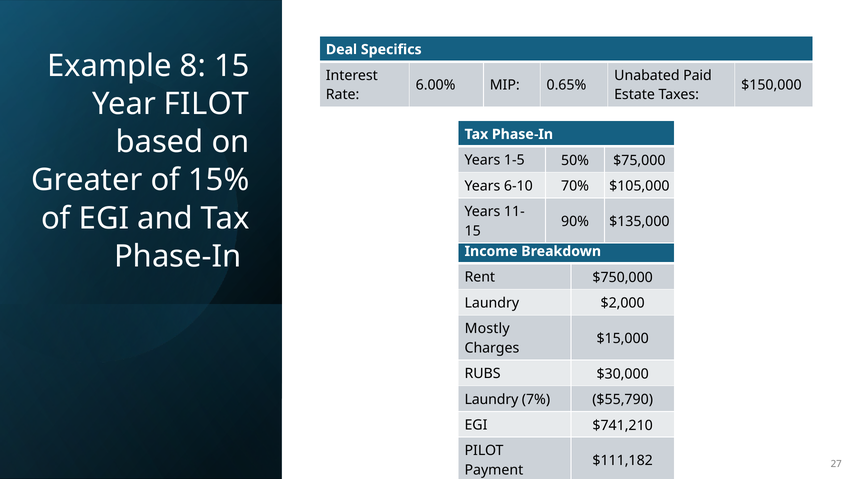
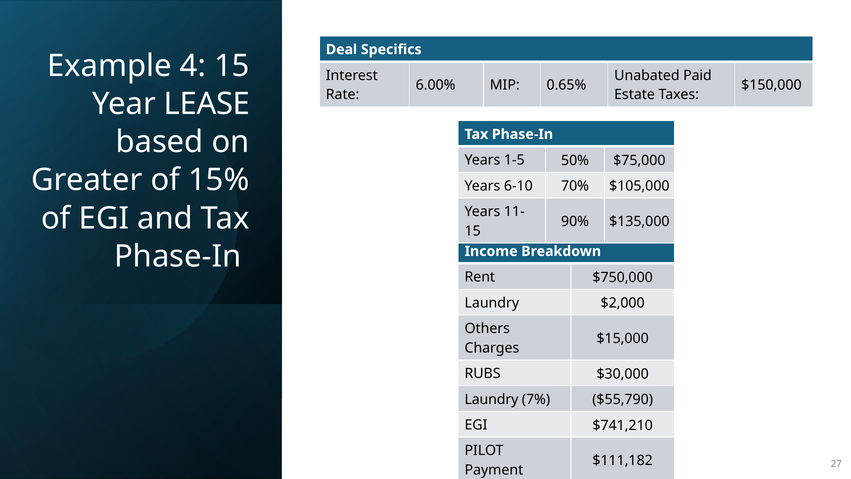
8: 8 -> 4 (193, 66)
FILOT: FILOT -> LEASE (207, 104)
Mostly: Mostly -> Others (487, 329)
